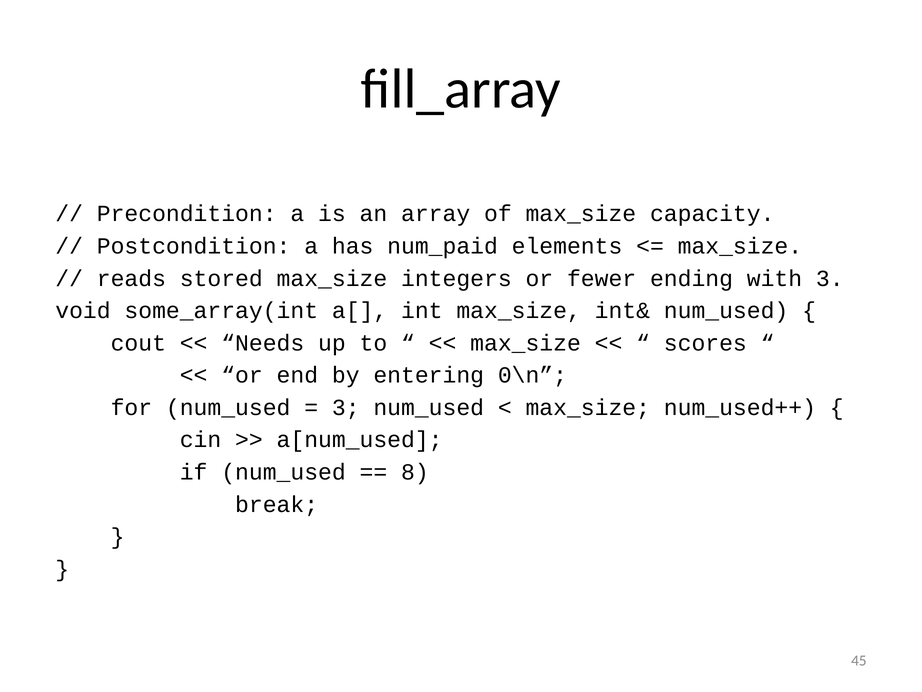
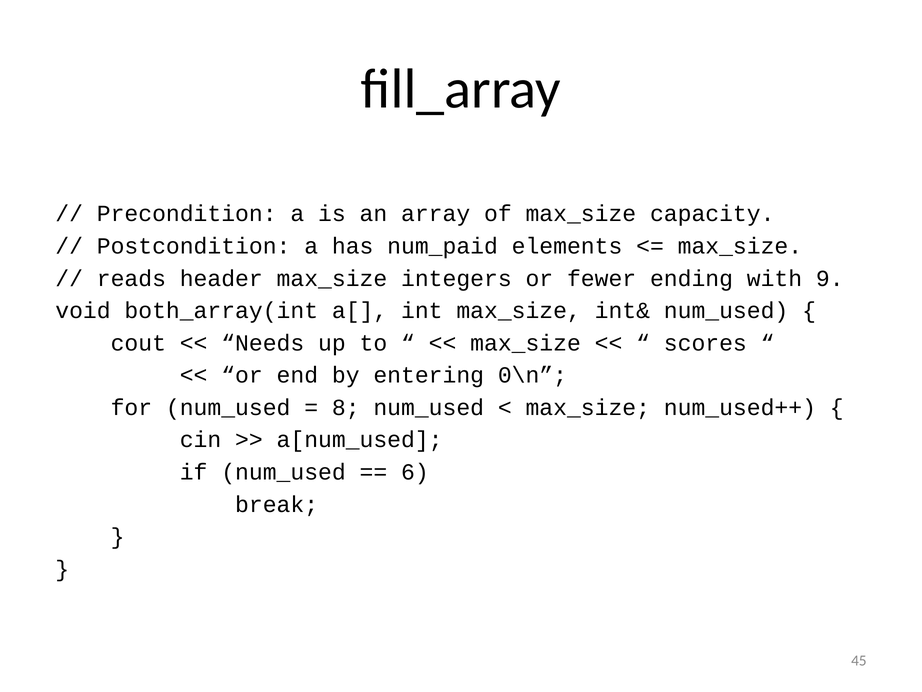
stored: stored -> header (221, 278)
with 3: 3 -> 9 (830, 278)
some_array(int: some_array(int -> both_array(int (221, 310)
3: 3 -> 8 (346, 407)
8: 8 -> 6 (415, 472)
